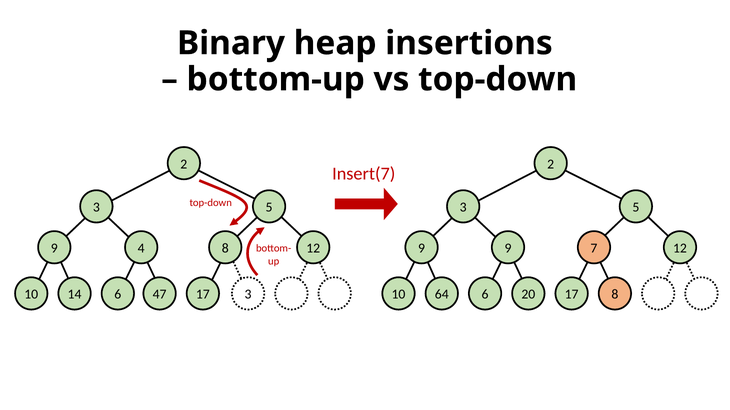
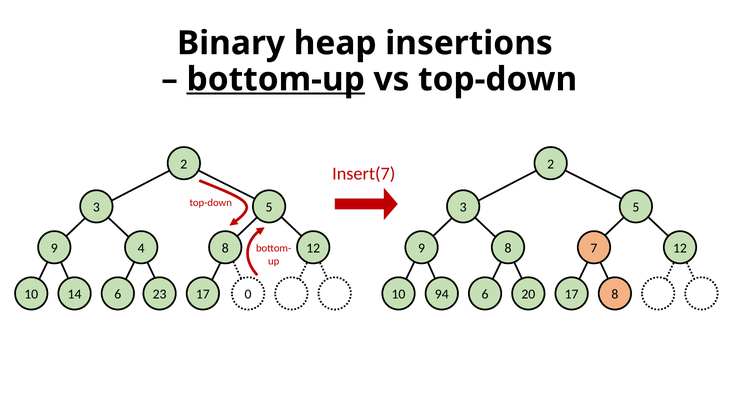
bottom-up underline: none -> present (276, 79)
9 9: 9 -> 8 (508, 249)
47: 47 -> 23 (160, 295)
17 3: 3 -> 0 (248, 295)
64: 64 -> 94 (442, 295)
